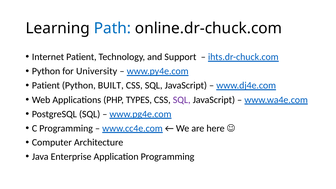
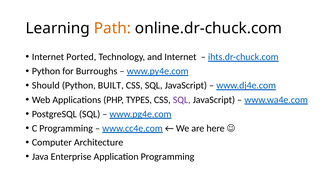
Path colour: blue -> orange (112, 28)
Internet Patient: Patient -> Ported (81, 57)
and Support: Support -> Internet (180, 57)
University: University -> Burroughs (97, 71)
Patient: Patient -> Should (46, 86)
